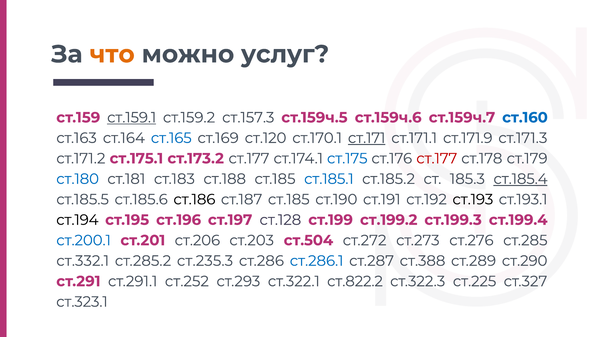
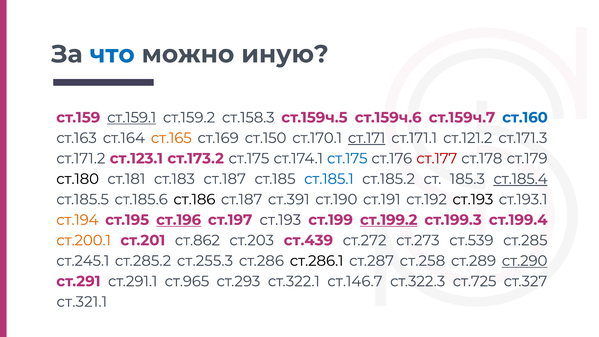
что colour: orange -> blue (112, 54)
услуг: услуг -> иную (285, 54)
ст.157.3: ст.157.3 -> ст.158.3 (248, 118)
ст.165 colour: blue -> orange (171, 138)
ст.120: ст.120 -> ст.150 (266, 138)
ст.171.9: ст.171.9 -> ст.121.2 (468, 138)
ст.175.1: ст.175.1 -> ст.123.1 (136, 158)
ст.173.2 ст.177: ст.177 -> ст.175 (249, 158)
ст.180 colour: blue -> black (78, 179)
ст.183 ст.188: ст.188 -> ст.187 (225, 179)
ст.187 ст.185: ст.185 -> ст.391 (289, 199)
ст.194 colour: black -> orange (77, 220)
ст.196 underline: none -> present (179, 220)
ст.197 ст.128: ст.128 -> ст.193 (280, 220)
ст.199.2 underline: none -> present (389, 220)
ст.200.1 colour: blue -> orange (84, 240)
ст.206: ст.206 -> ст.862 (197, 240)
ст.504: ст.504 -> ст.439 (308, 240)
ст.276: ст.276 -> ст.539 (471, 240)
ст.332.1: ст.332.1 -> ст.245.1 (83, 261)
ст.235.3: ст.235.3 -> ст.255.3 (205, 261)
ст.286.1 colour: blue -> black (317, 261)
ст.388: ст.388 -> ст.258 (422, 261)
ст.290 underline: none -> present (525, 261)
ст.252: ст.252 -> ст.965 (187, 281)
ст.822.2: ст.822.2 -> ст.146.7 (355, 281)
ст.225: ст.225 -> ст.725 (475, 281)
ст.323.1: ст.323.1 -> ст.321.1 (82, 302)
